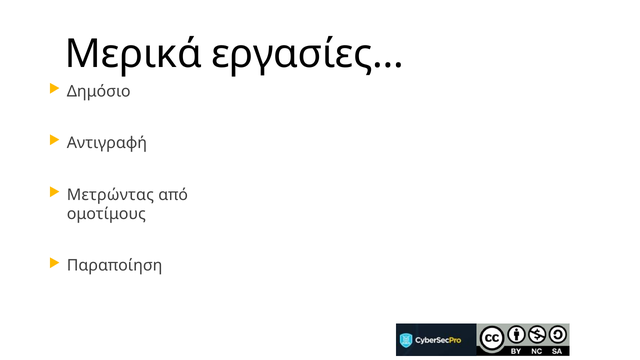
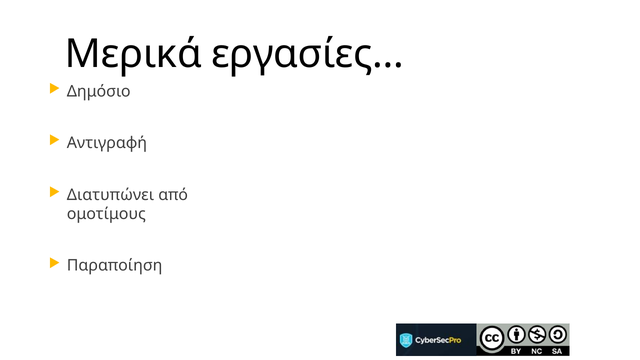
Μετρώντας: Μετρώντας -> Διατυπώνει (110, 195)
